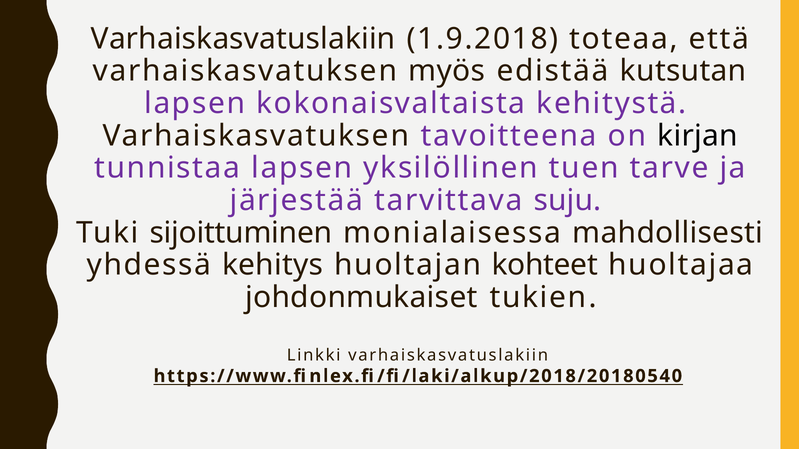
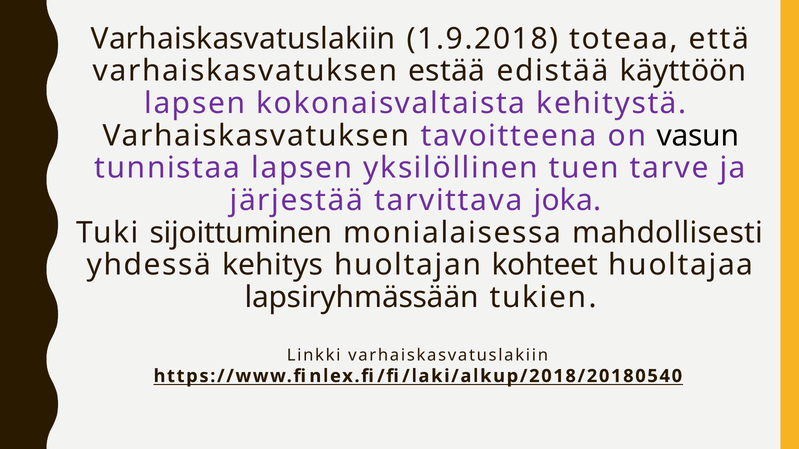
myös: myös -> estää (447, 71)
kutsutan: kutsutan -> käyttöön (683, 71)
kirjan: kirjan -> vasun (698, 136)
suju: suju -> joka (567, 201)
johdonmukaiset: johdonmukaiset -> lapsiryhmässään (362, 298)
